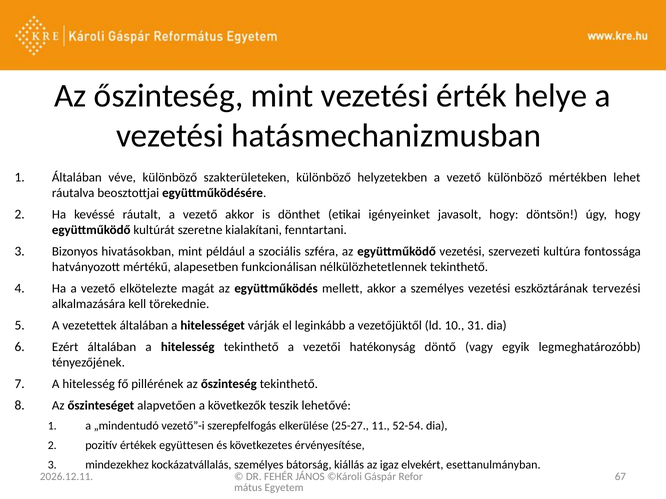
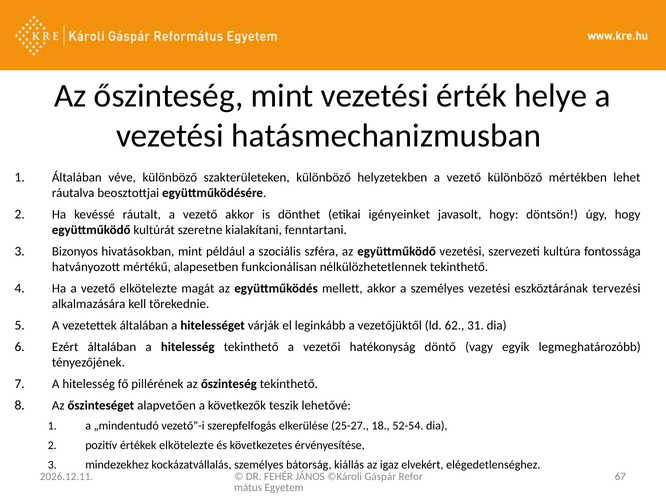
10: 10 -> 62 (455, 326)
11: 11 -> 18 (381, 426)
értékek együttesen: együttesen -> elkötelezte (186, 446)
esettanulmányban: esettanulmányban -> elégedetlenséghez (493, 465)
